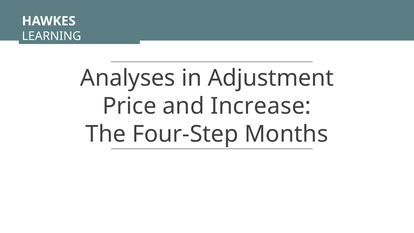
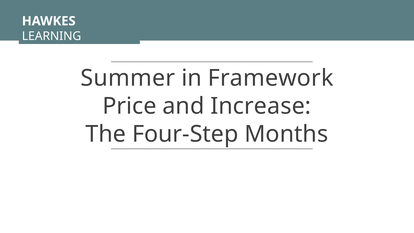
Analyses: Analyses -> Summer (128, 78)
Adjustment: Adjustment -> Framework (271, 78)
